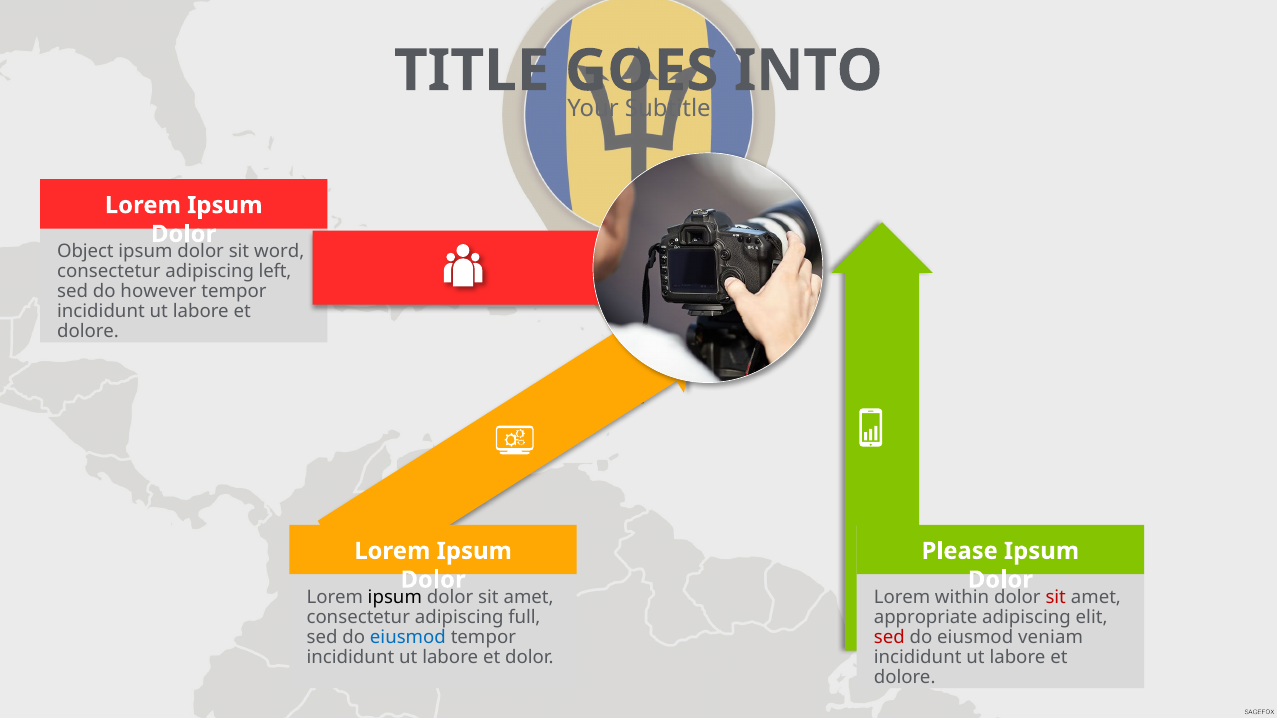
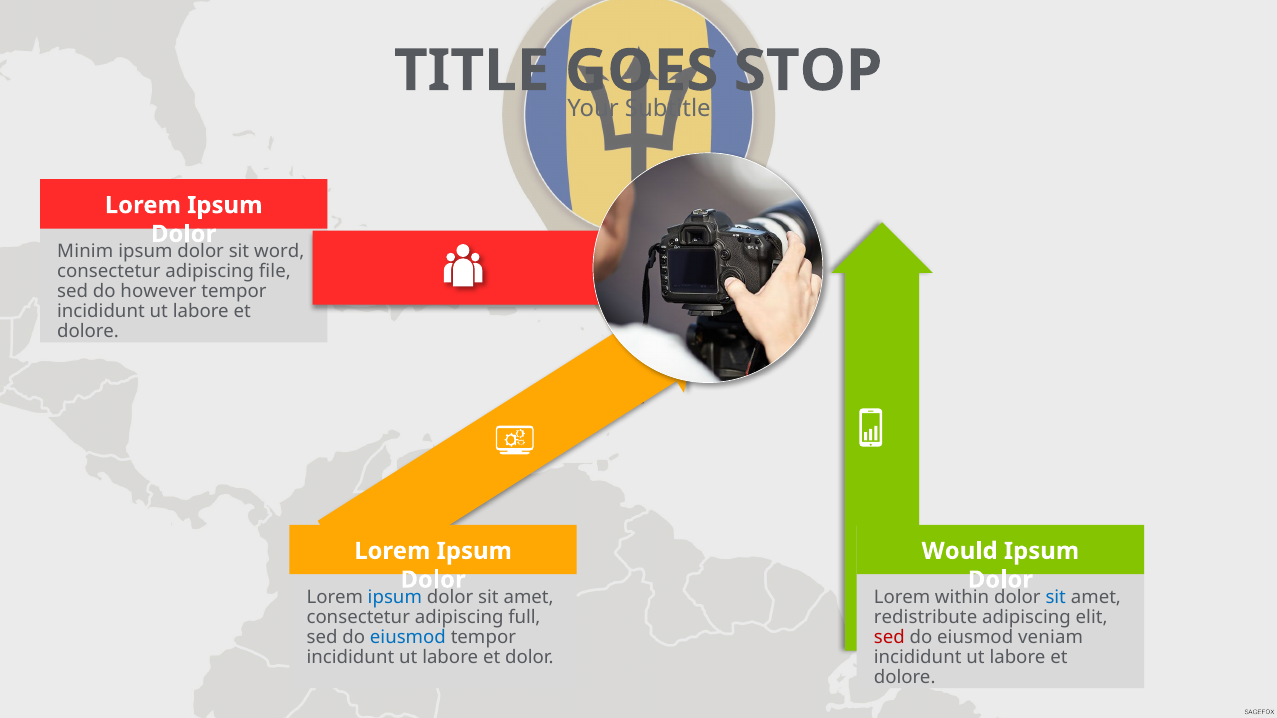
INTO: INTO -> STOP (808, 71)
Object: Object -> Minim (85, 251)
left: left -> file (275, 272)
Please: Please -> Would (960, 551)
ipsum colour: black -> blue (395, 597)
sit colour: red -> blue (1056, 597)
appropriate: appropriate -> redistribute (926, 617)
